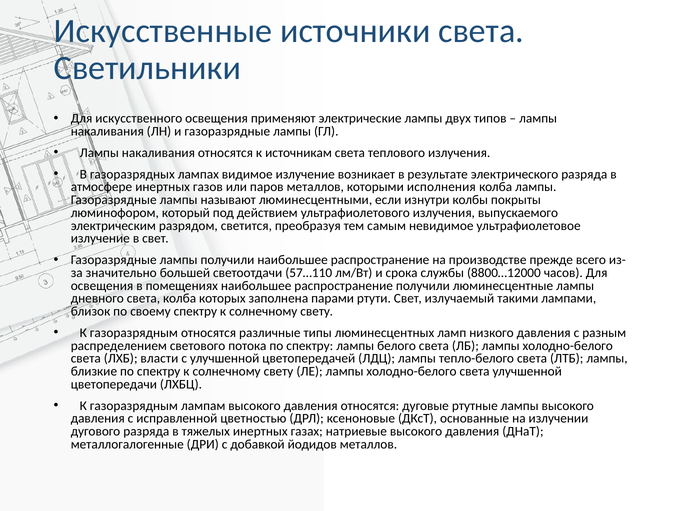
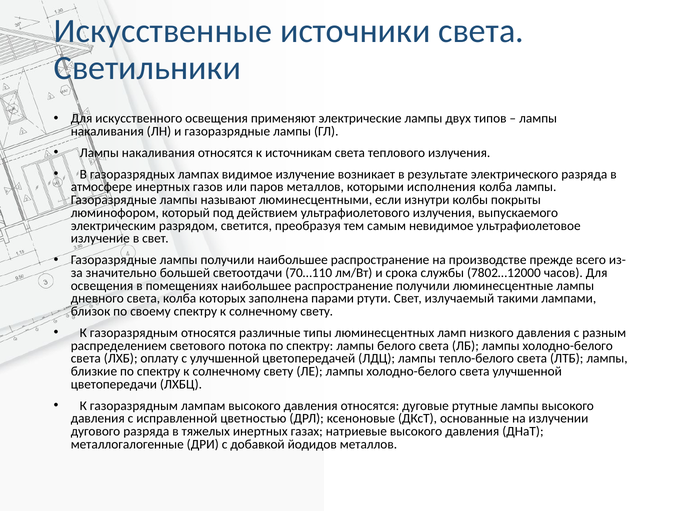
57…110: 57…110 -> 70…110 (309, 273)
8800…12000: 8800…12000 -> 7802…12000 (504, 273)
власти: власти -> оплату (159, 359)
